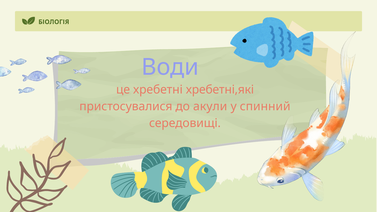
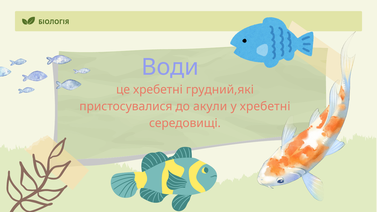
хребетні,які: хребетні,які -> грудний,які (220, 90)
у спинний: спинний -> хребетні (265, 107)
